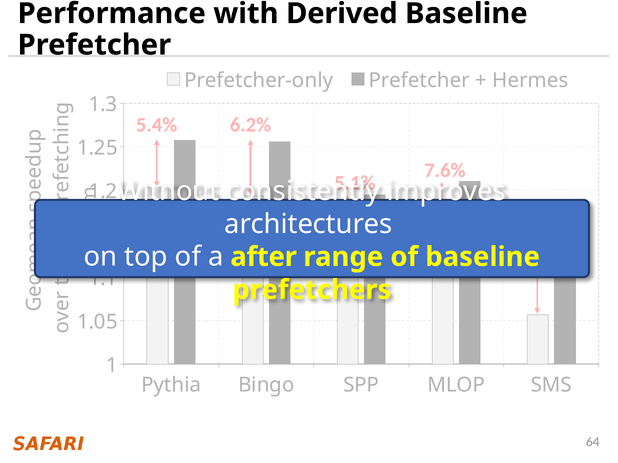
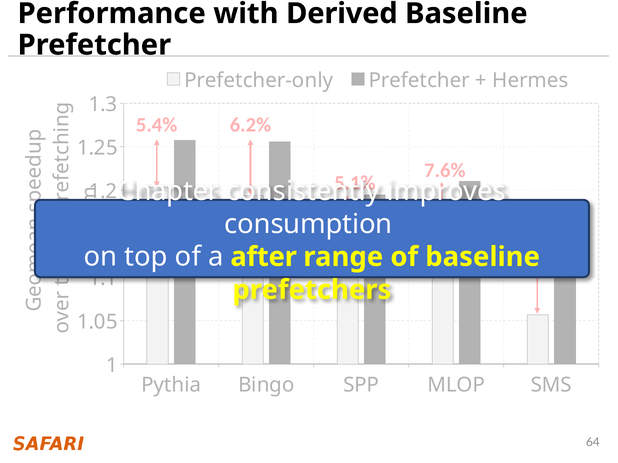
Without: Without -> Chapter (168, 191)
architectures: architectures -> consumption (308, 224)
